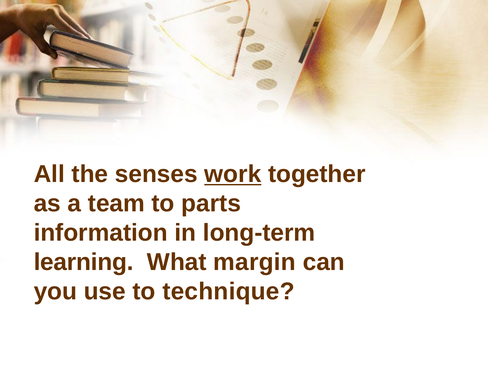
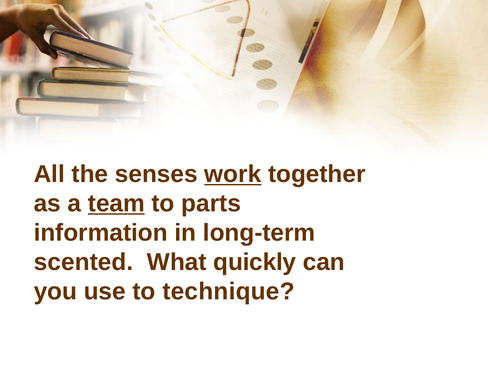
team underline: none -> present (116, 204)
learning: learning -> scented (84, 262)
margin: margin -> quickly (255, 262)
